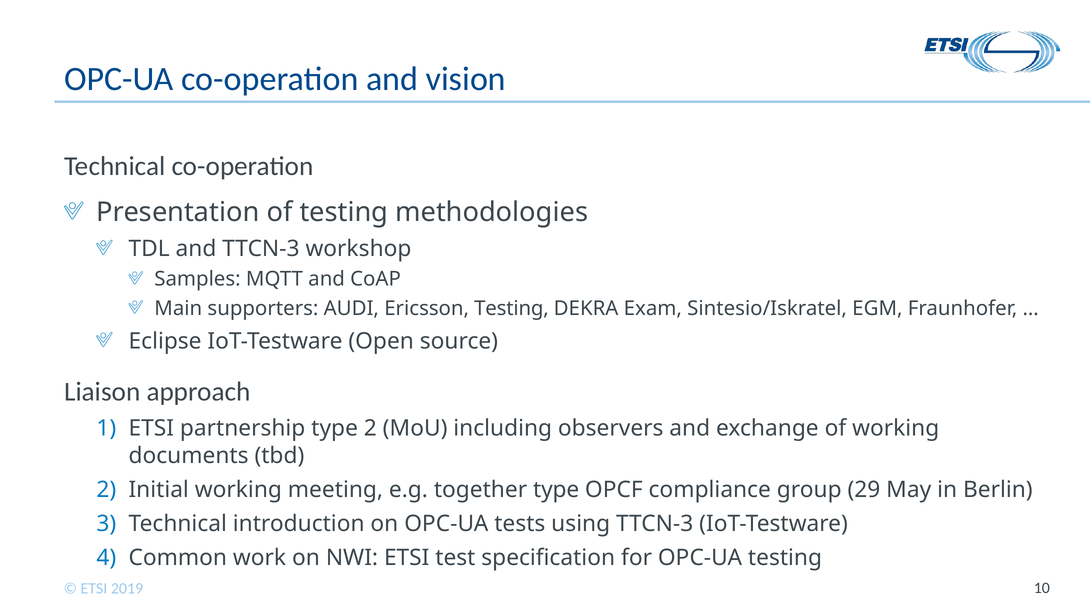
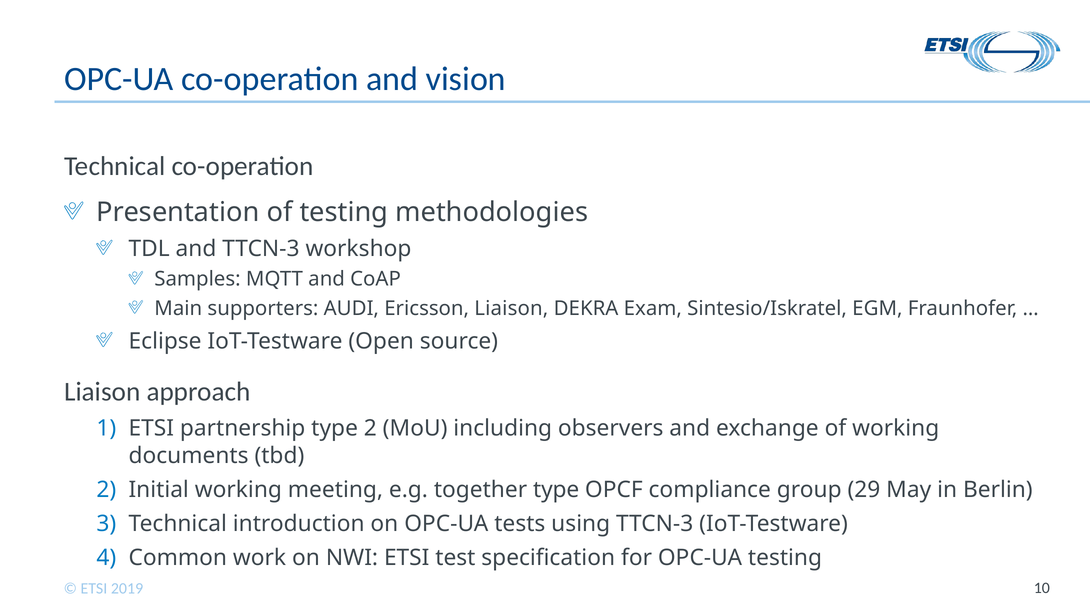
Ericsson Testing: Testing -> Liaison (511, 308)
